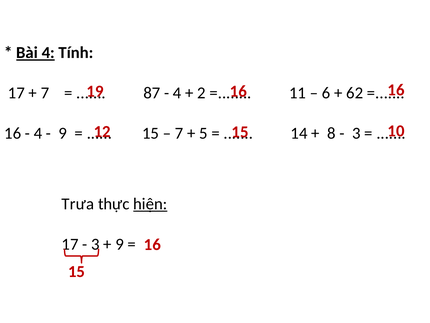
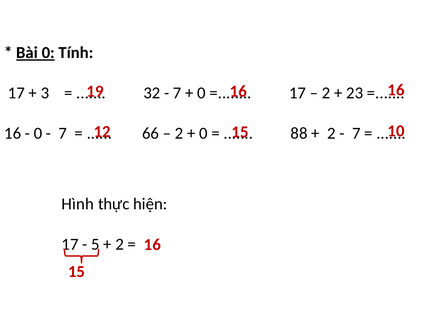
Bài 4: 4 -> 0 (48, 53)
7: 7 -> 3 (45, 93)
87: 87 -> 32 (152, 93)
4: 4 -> 7 (177, 93)
2: 2 -> 0 (202, 93)
11: 11 -> 17 (298, 93)
6: 6 -> 2 (326, 93)
62: 62 -> 23 (355, 93)
4: 4 -> 0 (38, 133)
9: 9 -> 7 (63, 133)
15: 15 -> 66 (151, 133)
7: 7 -> 2 (179, 133)
5: 5 -> 0 (203, 133)
14: 14 -> 88 (299, 133)
8: 8 -> 2 (331, 133)
3: 3 -> 7 (356, 133)
Trưa: Trưa -> Hình (78, 204)
hiện underline: present -> none (150, 204)
3: 3 -> 5 (95, 244)
9: 9 -> 2 (120, 244)
